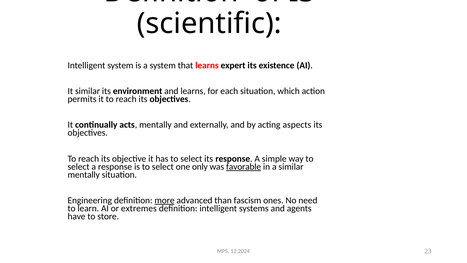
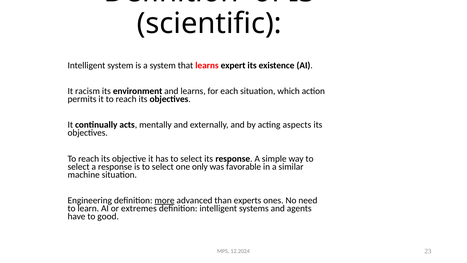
It similar: similar -> racism (88, 91)
favorable underline: present -> none (244, 166)
mentally: mentally -> machine (84, 174)
fascism: fascism -> experts (247, 200)
store: store -> good (108, 216)
